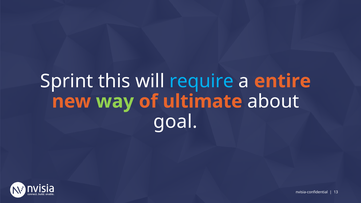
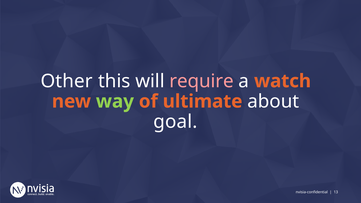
Sprint: Sprint -> Other (67, 81)
require colour: light blue -> pink (202, 81)
entire: entire -> watch (283, 81)
